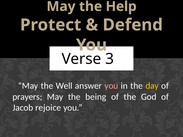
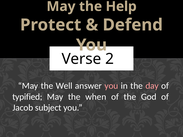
3: 3 -> 2 (110, 59)
day colour: yellow -> pink (152, 86)
prayers: prayers -> typified (27, 97)
being: being -> when (96, 97)
rejoice: rejoice -> subject (48, 108)
